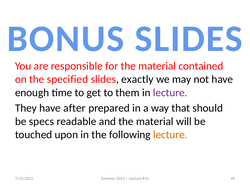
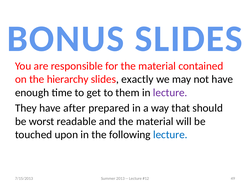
specified: specified -> hierarchy (68, 80)
specs: specs -> worst (42, 122)
lecture colour: orange -> blue (170, 135)
